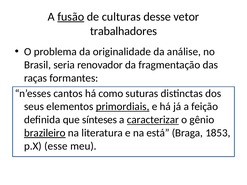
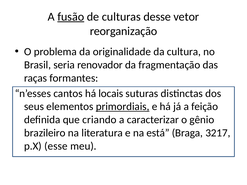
trabalhadores: trabalhadores -> reorganização (124, 31)
análise: análise -> cultura (184, 52)
como: como -> locais (111, 94)
sínteses: sínteses -> criando (99, 120)
caracterizar underline: present -> none (153, 120)
brazileiro underline: present -> none (45, 133)
1853: 1853 -> 3217 (218, 133)
